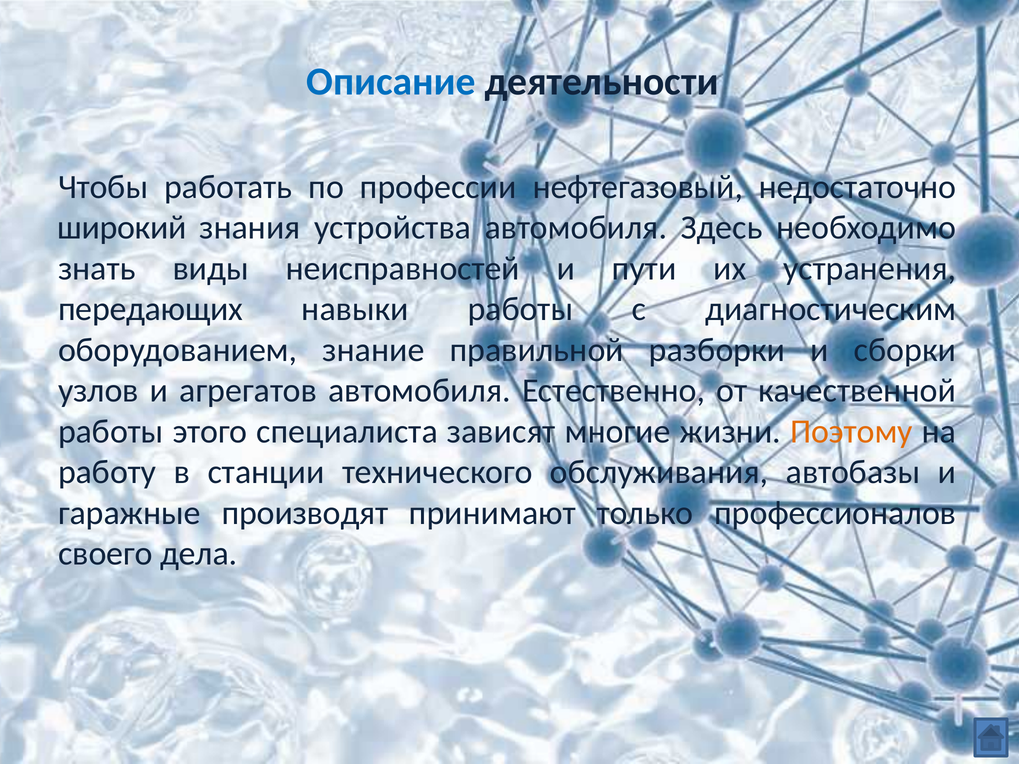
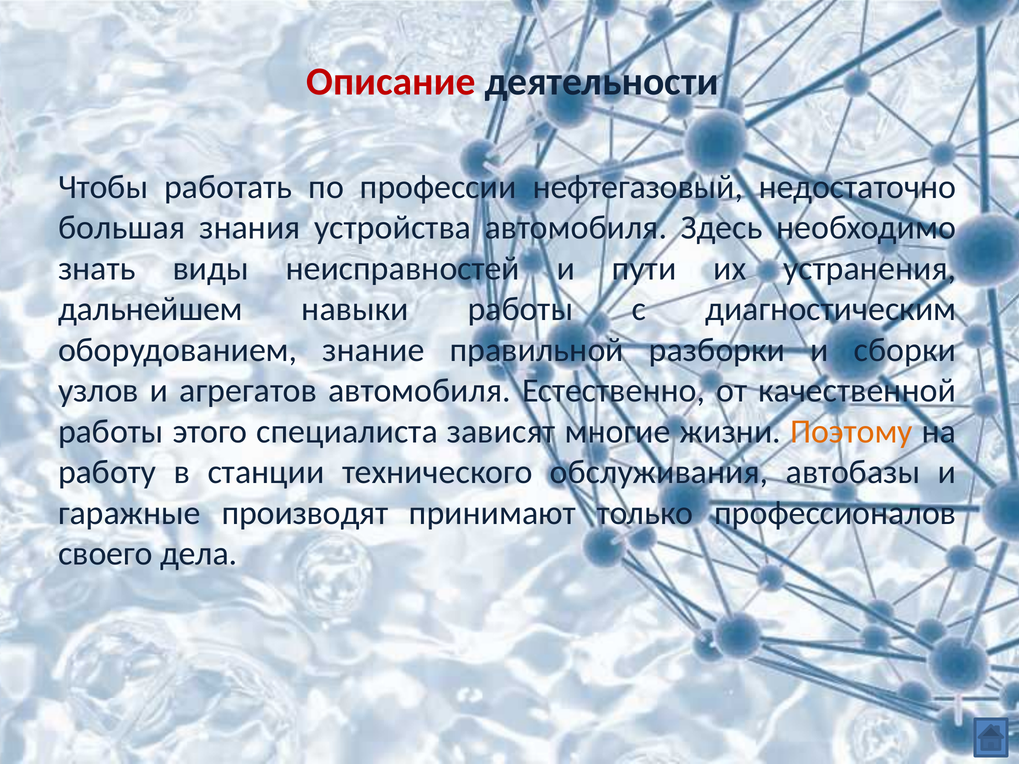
Описание colour: blue -> red (391, 82)
широкий: широкий -> большая (122, 228)
передающих: передающих -> дальнейшем (150, 309)
